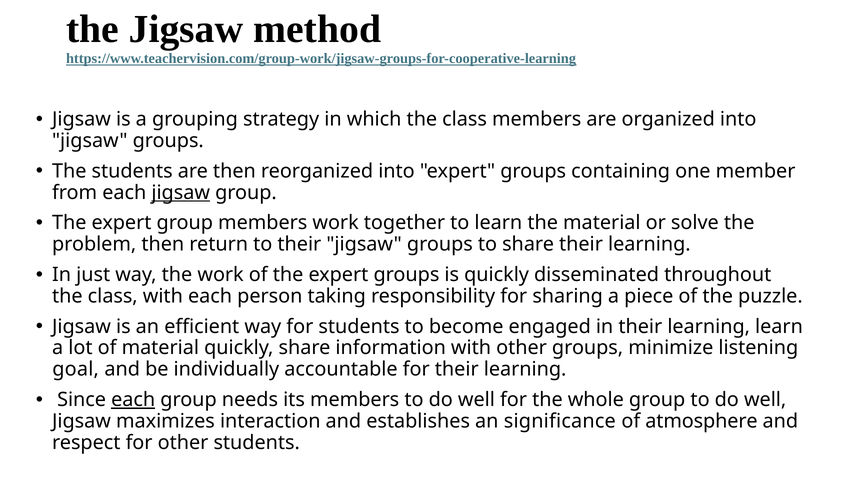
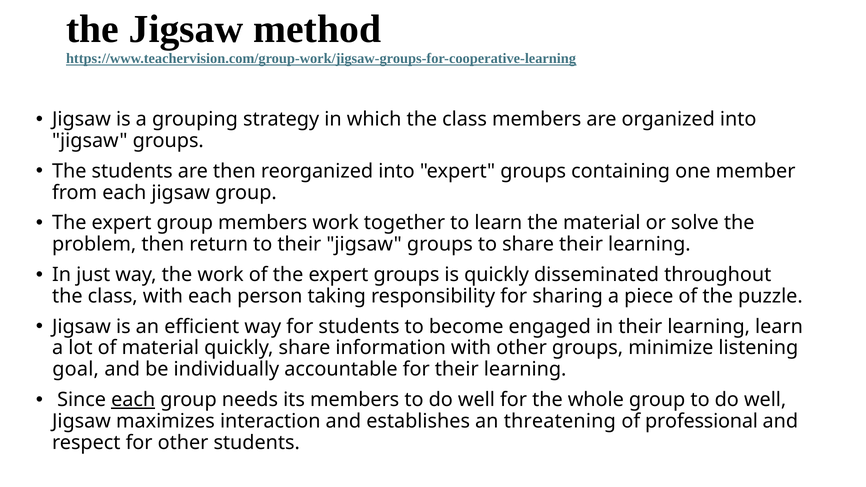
jigsaw underline: present -> none (181, 193)
significance: significance -> threatening (560, 421)
atmosphere: atmosphere -> professional (702, 421)
